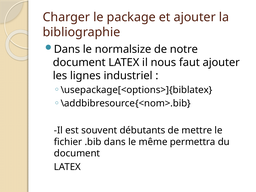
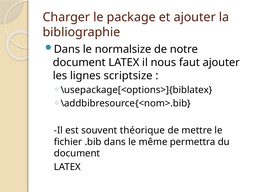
industriel: industriel -> scriptsize (128, 76)
débutants: débutants -> théorique (142, 130)
